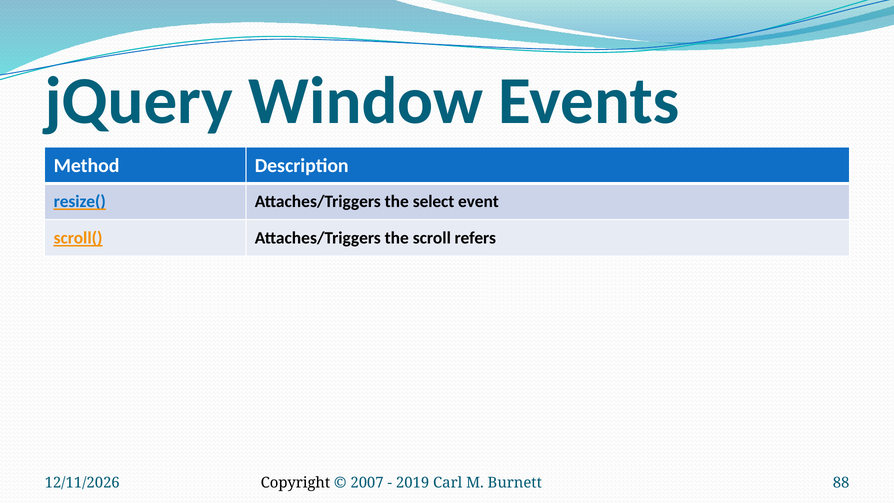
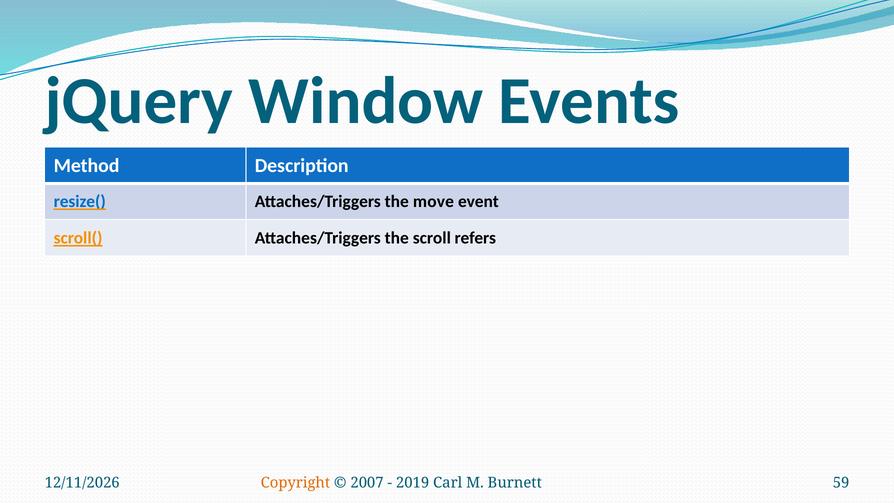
select: select -> move (433, 202)
Copyright colour: black -> orange (295, 483)
88: 88 -> 59 (841, 483)
